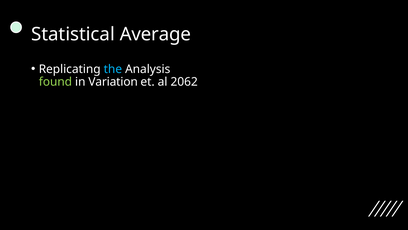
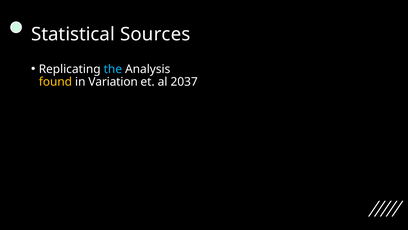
Average: Average -> Sources (155, 34)
found colour: light green -> yellow (55, 82)
2062: 2062 -> 2037 (184, 82)
